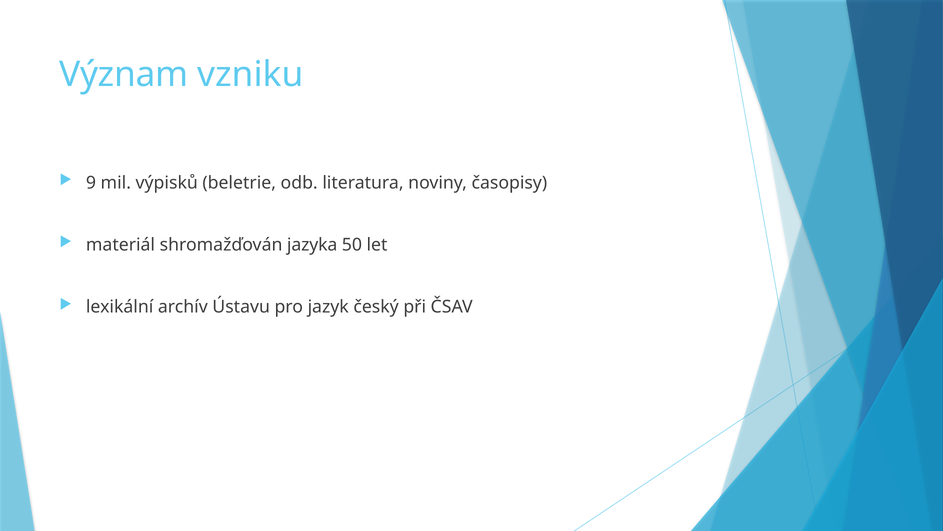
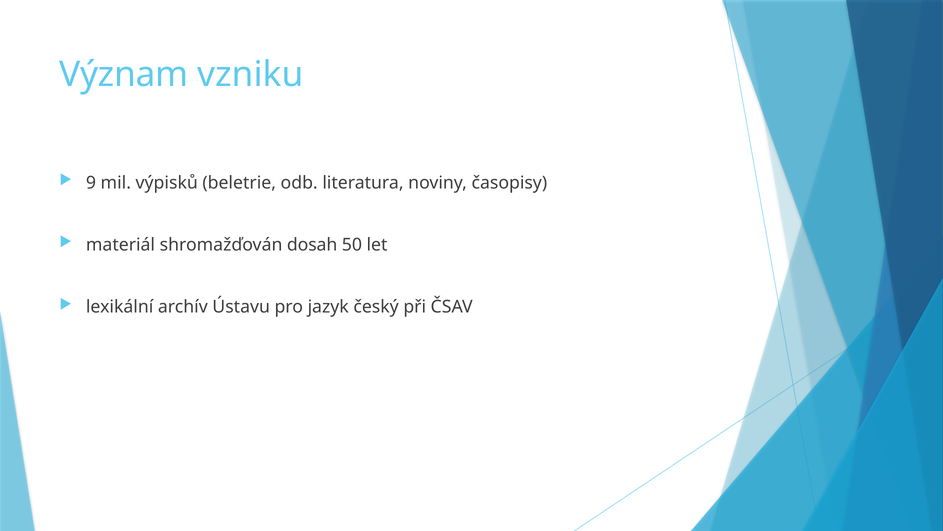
jazyka: jazyka -> dosah (312, 245)
